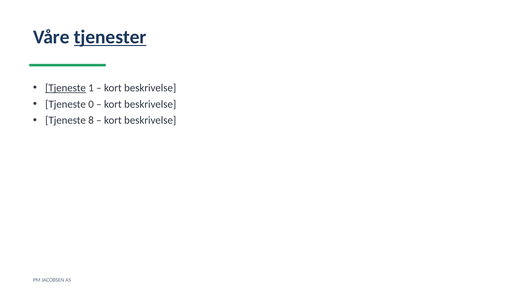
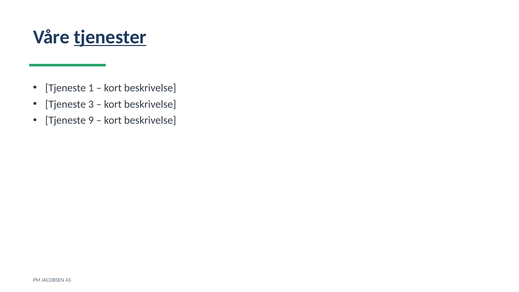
Tjeneste underline: present -> none (66, 88)
0: 0 -> 3 (91, 104)
8: 8 -> 9 (91, 120)
